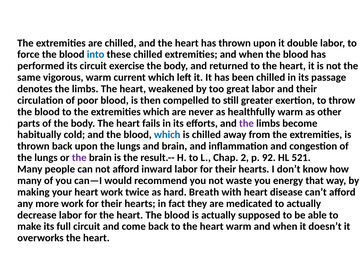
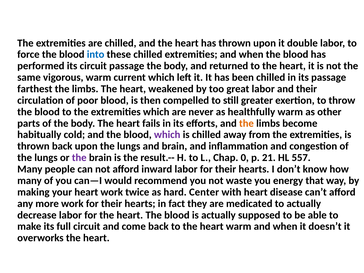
circuit exercise: exercise -> passage (127, 66)
denotes: denotes -> farthest (35, 89)
the colour: purple -> orange (246, 123)
which colour: blue -> purple (167, 135)
2: 2 -> 0 (245, 158)
92: 92 -> 21 (269, 158)
521: 521 -> 557 (301, 158)
Breath: Breath -> Center (204, 192)
